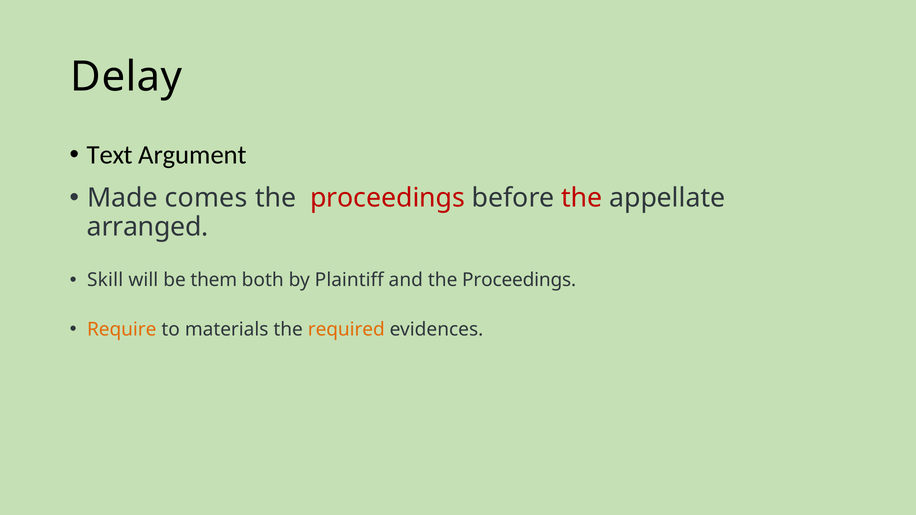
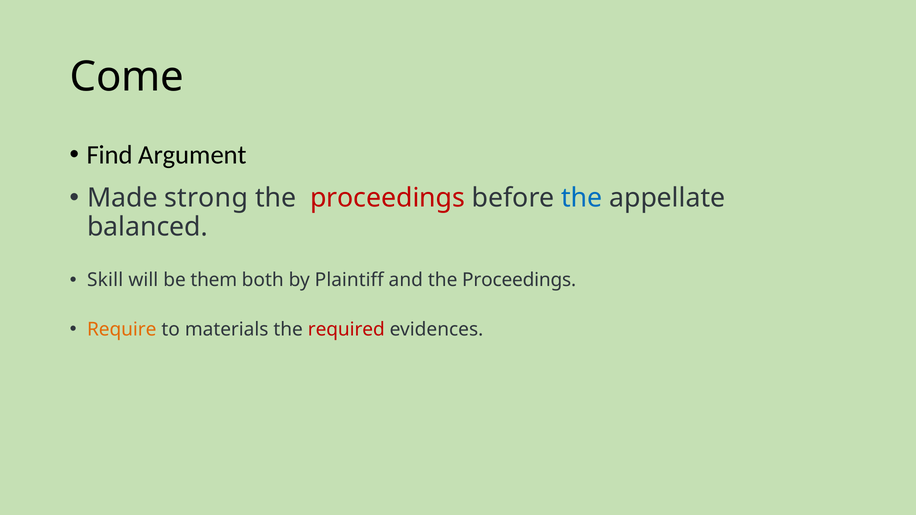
Delay: Delay -> Come (127, 77)
Text: Text -> Find (110, 155)
comes: comes -> strong (206, 198)
the colour: red -> blue (582, 198)
arranged: arranged -> balanced (147, 227)
required colour: orange -> red (346, 330)
